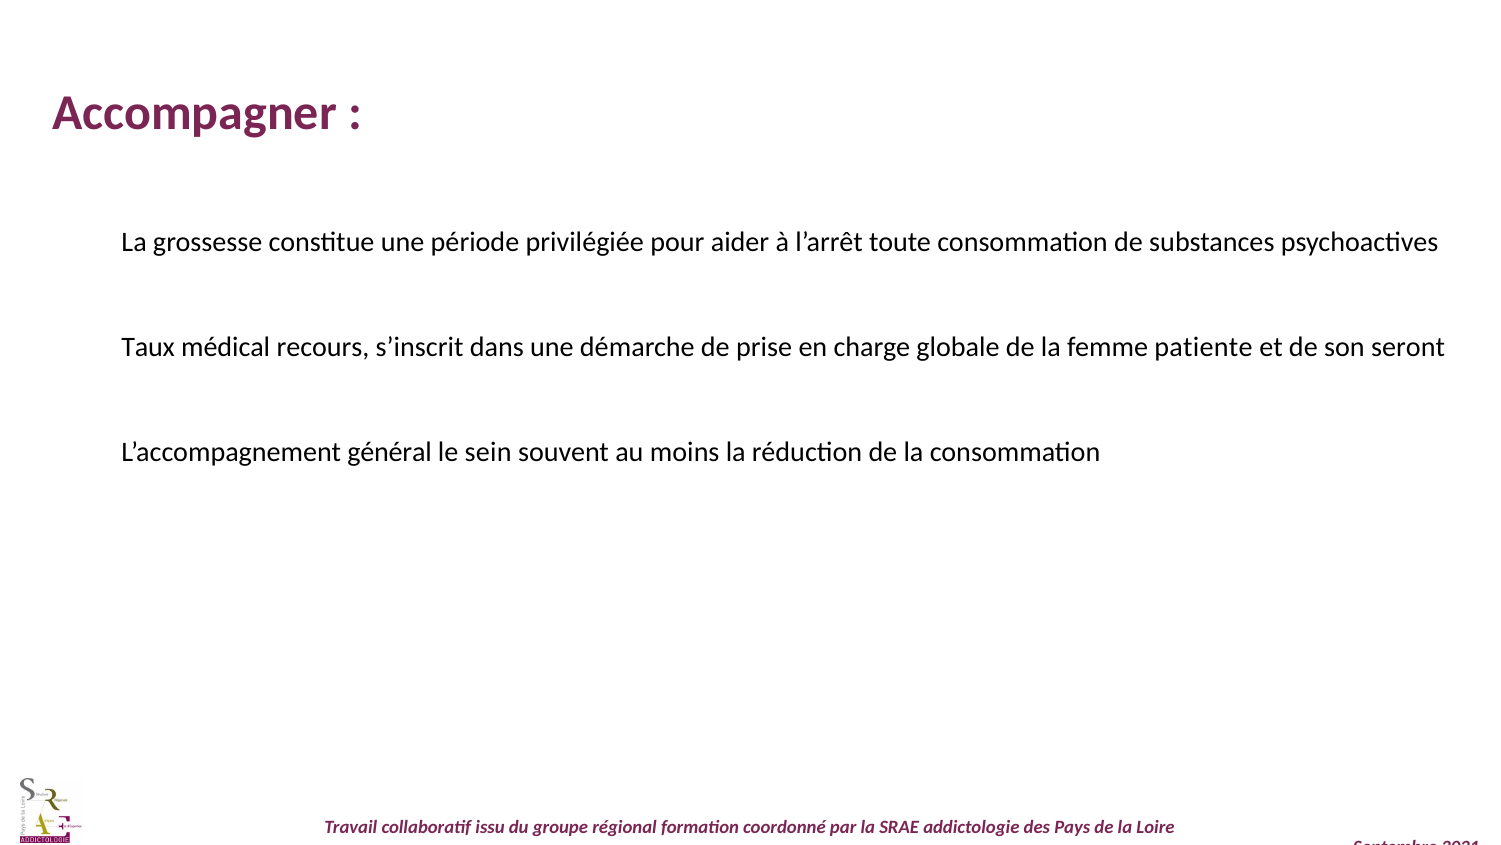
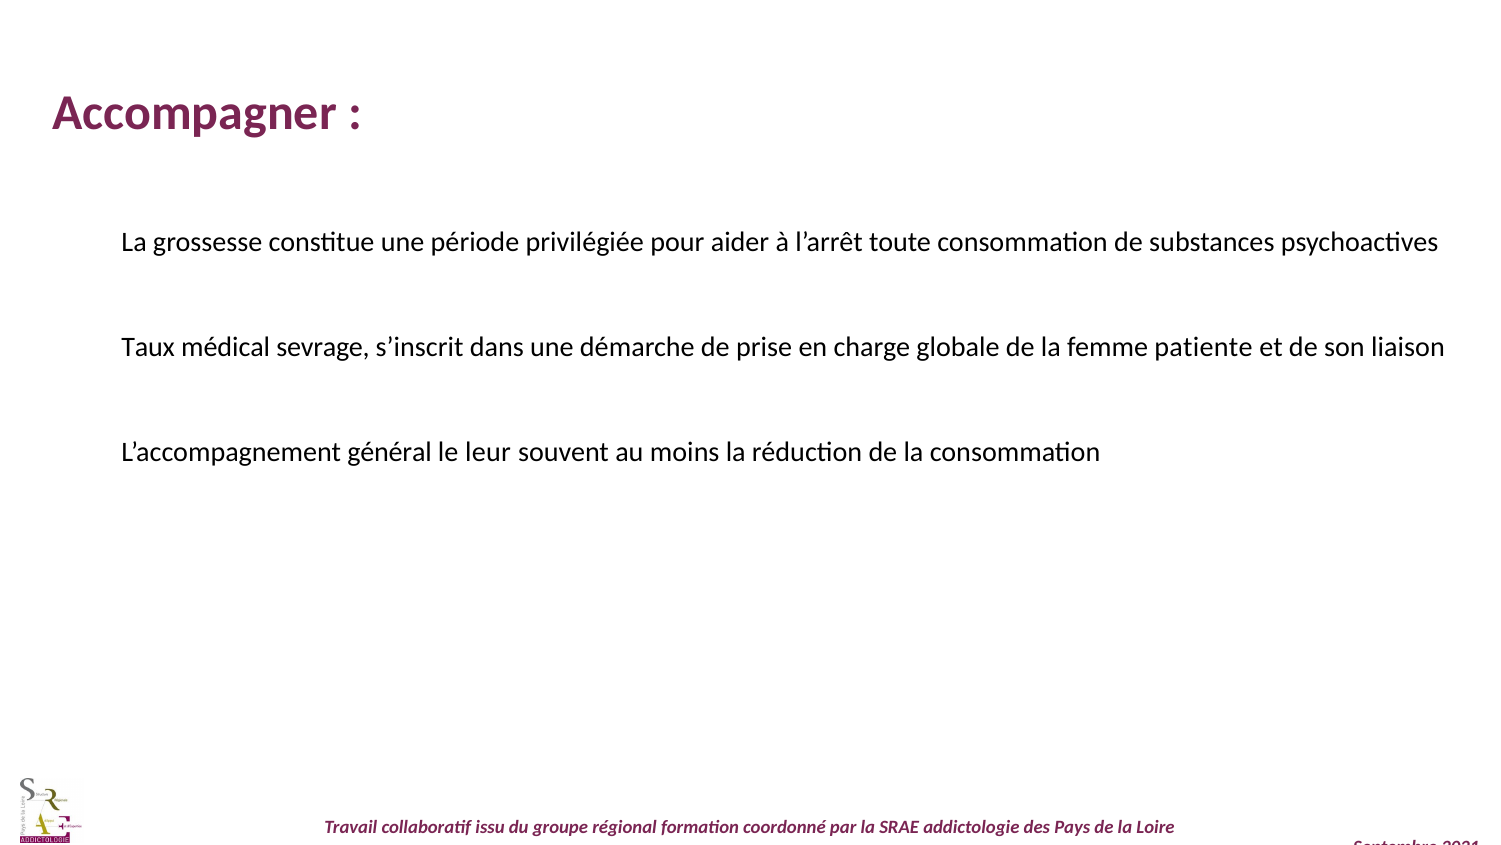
recours: recours -> sevrage (323, 347)
seront: seront -> liaison (1408, 347)
sein: sein -> leur (488, 452)
